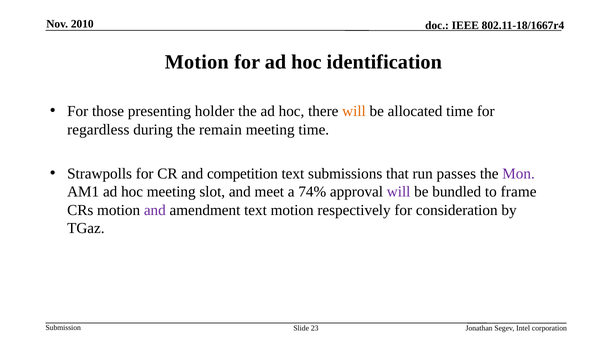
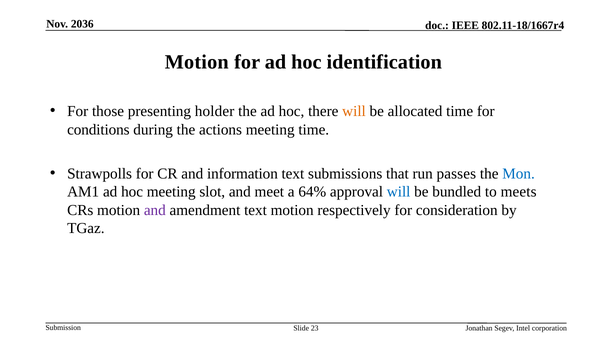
2010: 2010 -> 2036 (82, 24)
regardless: regardless -> conditions (98, 129)
remain: remain -> actions (221, 129)
competition: competition -> information (242, 173)
Mon colour: purple -> blue (519, 173)
74%: 74% -> 64% (312, 192)
will colour: purple -> blue (399, 192)
frame: frame -> meets (519, 192)
